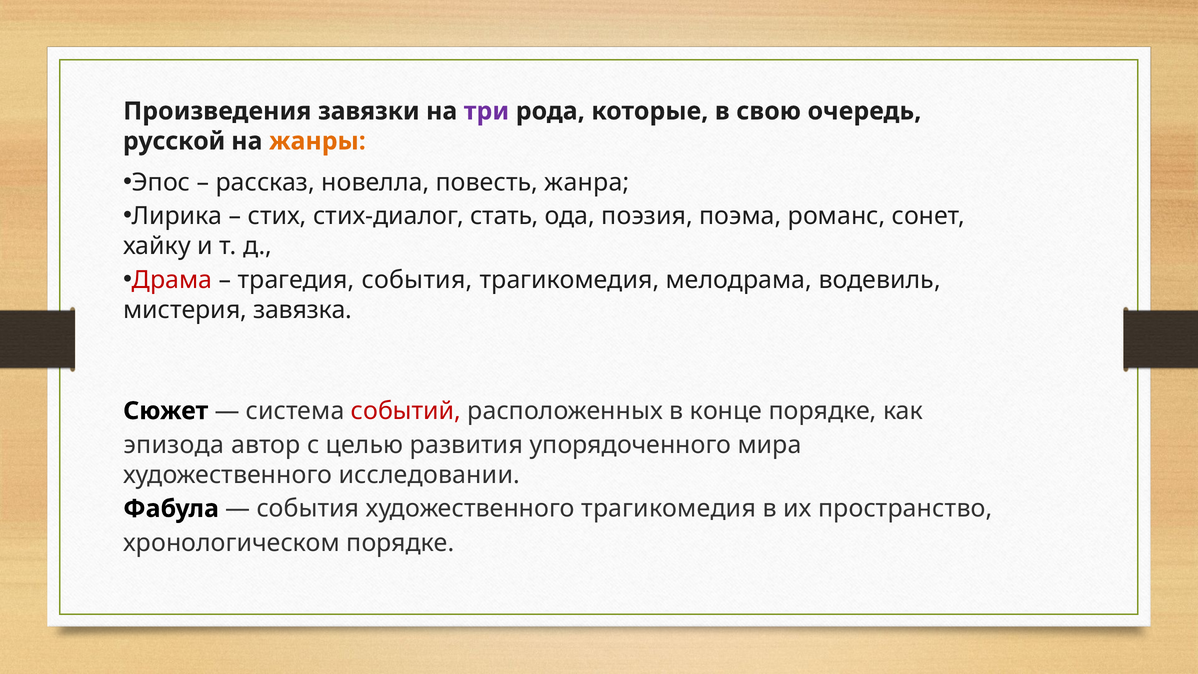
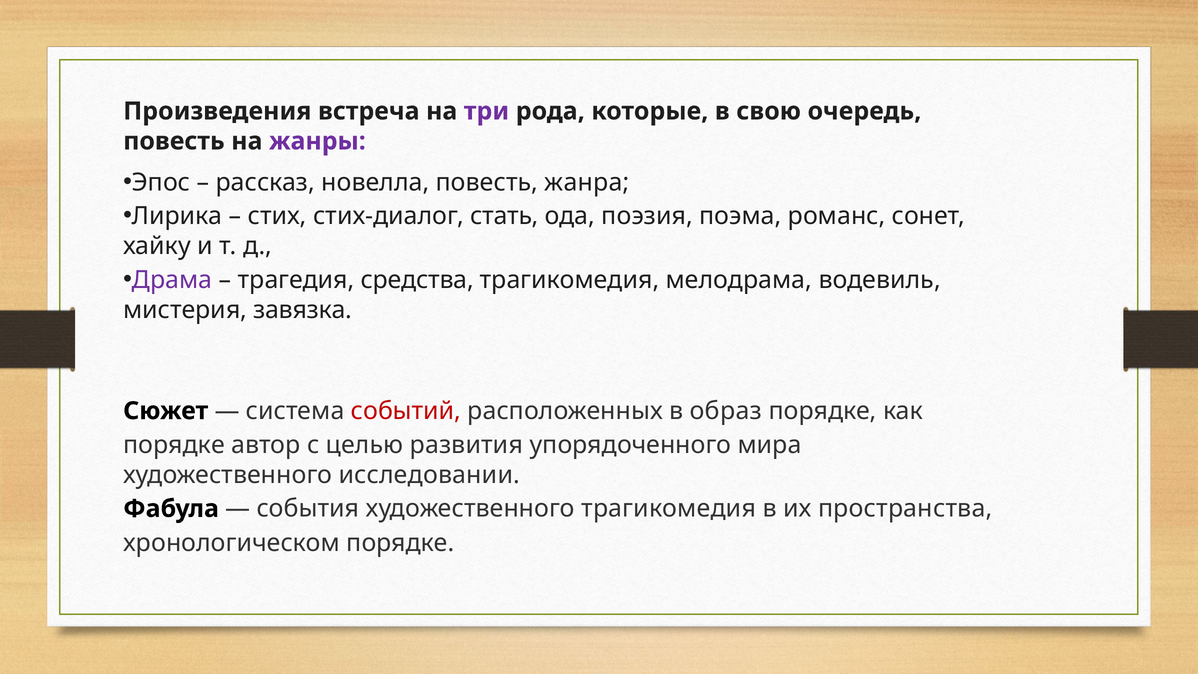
завязки: завязки -> встреча (369, 111)
русской: русской -> повесть (174, 141)
жанры colour: orange -> purple (317, 141)
Драма colour: red -> purple (172, 280)
трагедия события: события -> средства (417, 280)
конце: конце -> образ (726, 411)
эпизода: эпизода -> порядке (174, 445)
пространство: пространство -> пространства (905, 509)
